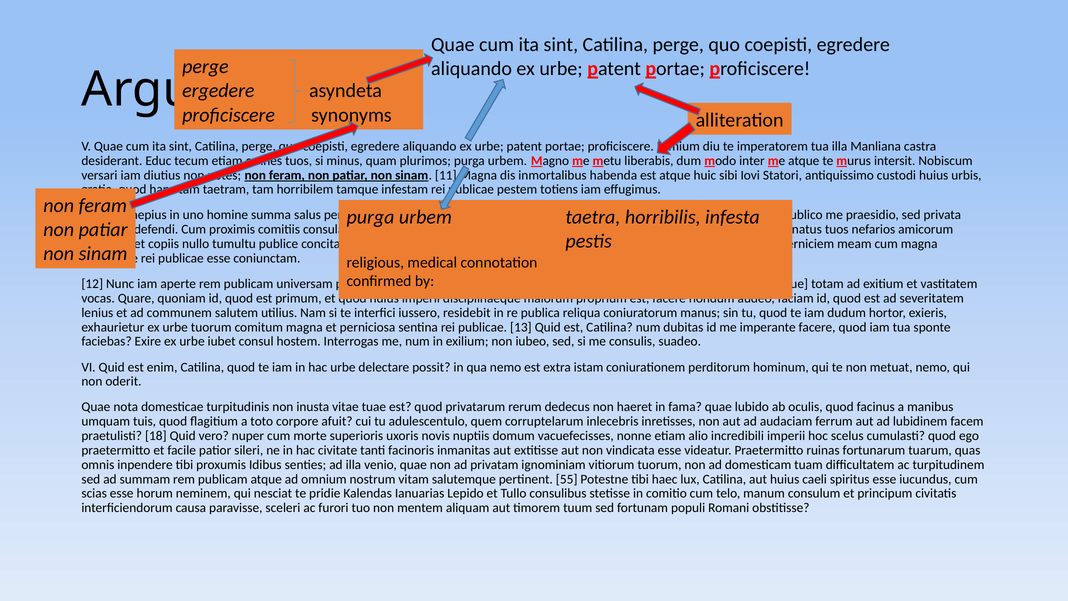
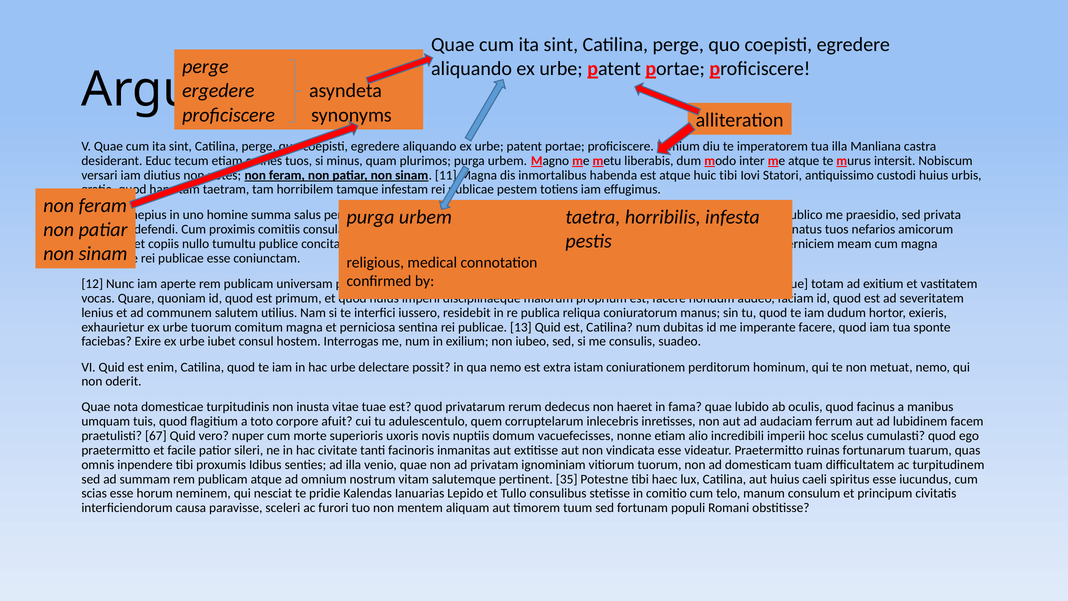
huic sibi: sibi -> tibi (728, 175)
18: 18 -> 67 (156, 436)
55: 55 -> 35 (567, 479)
